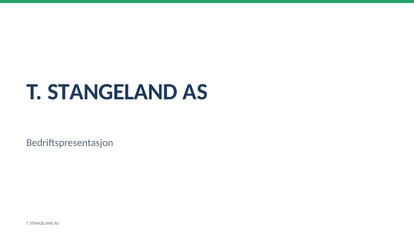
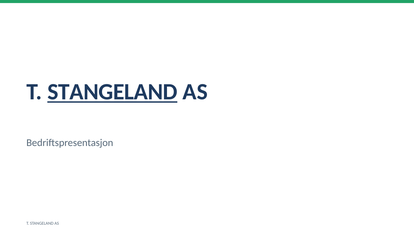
STANGELAND underline: none -> present (112, 92)
